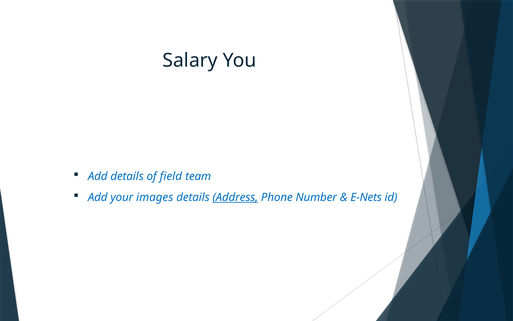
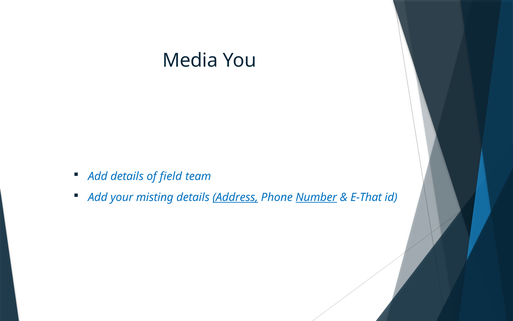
Salary: Salary -> Media (190, 60)
images: images -> misting (155, 197)
Number underline: none -> present (316, 197)
E-Nets: E-Nets -> E-That (366, 197)
